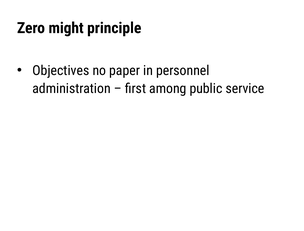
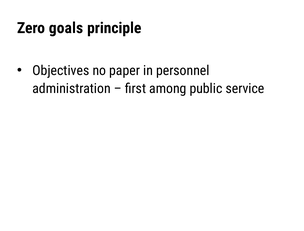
might: might -> goals (66, 28)
